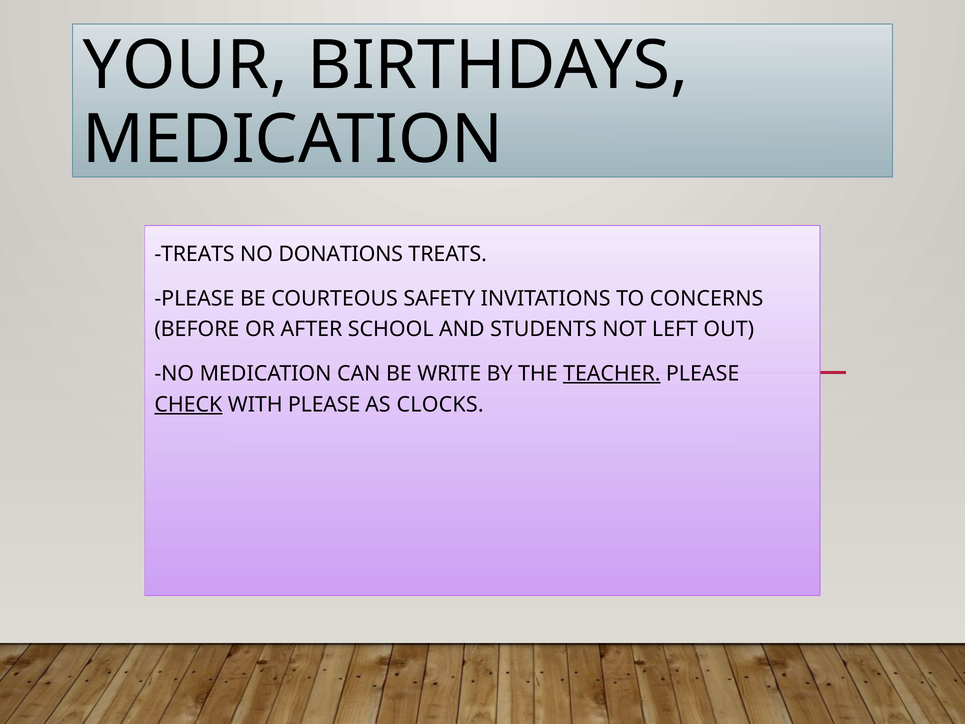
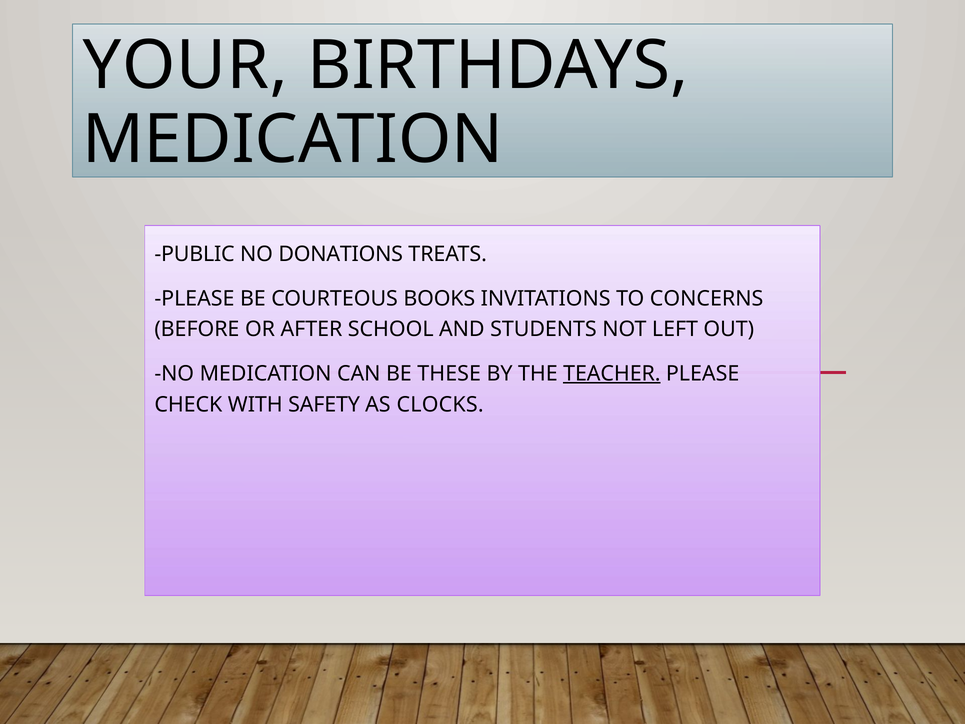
TREATS: TREATS -> PUBLIC (195, 254)
SAFETY: SAFETY -> BOOKS (439, 299)
WRITE: WRITE -> THESE (449, 374)
CHECK underline: present -> none (188, 404)
WITH PLEASE: PLEASE -> SAFETY (324, 404)
